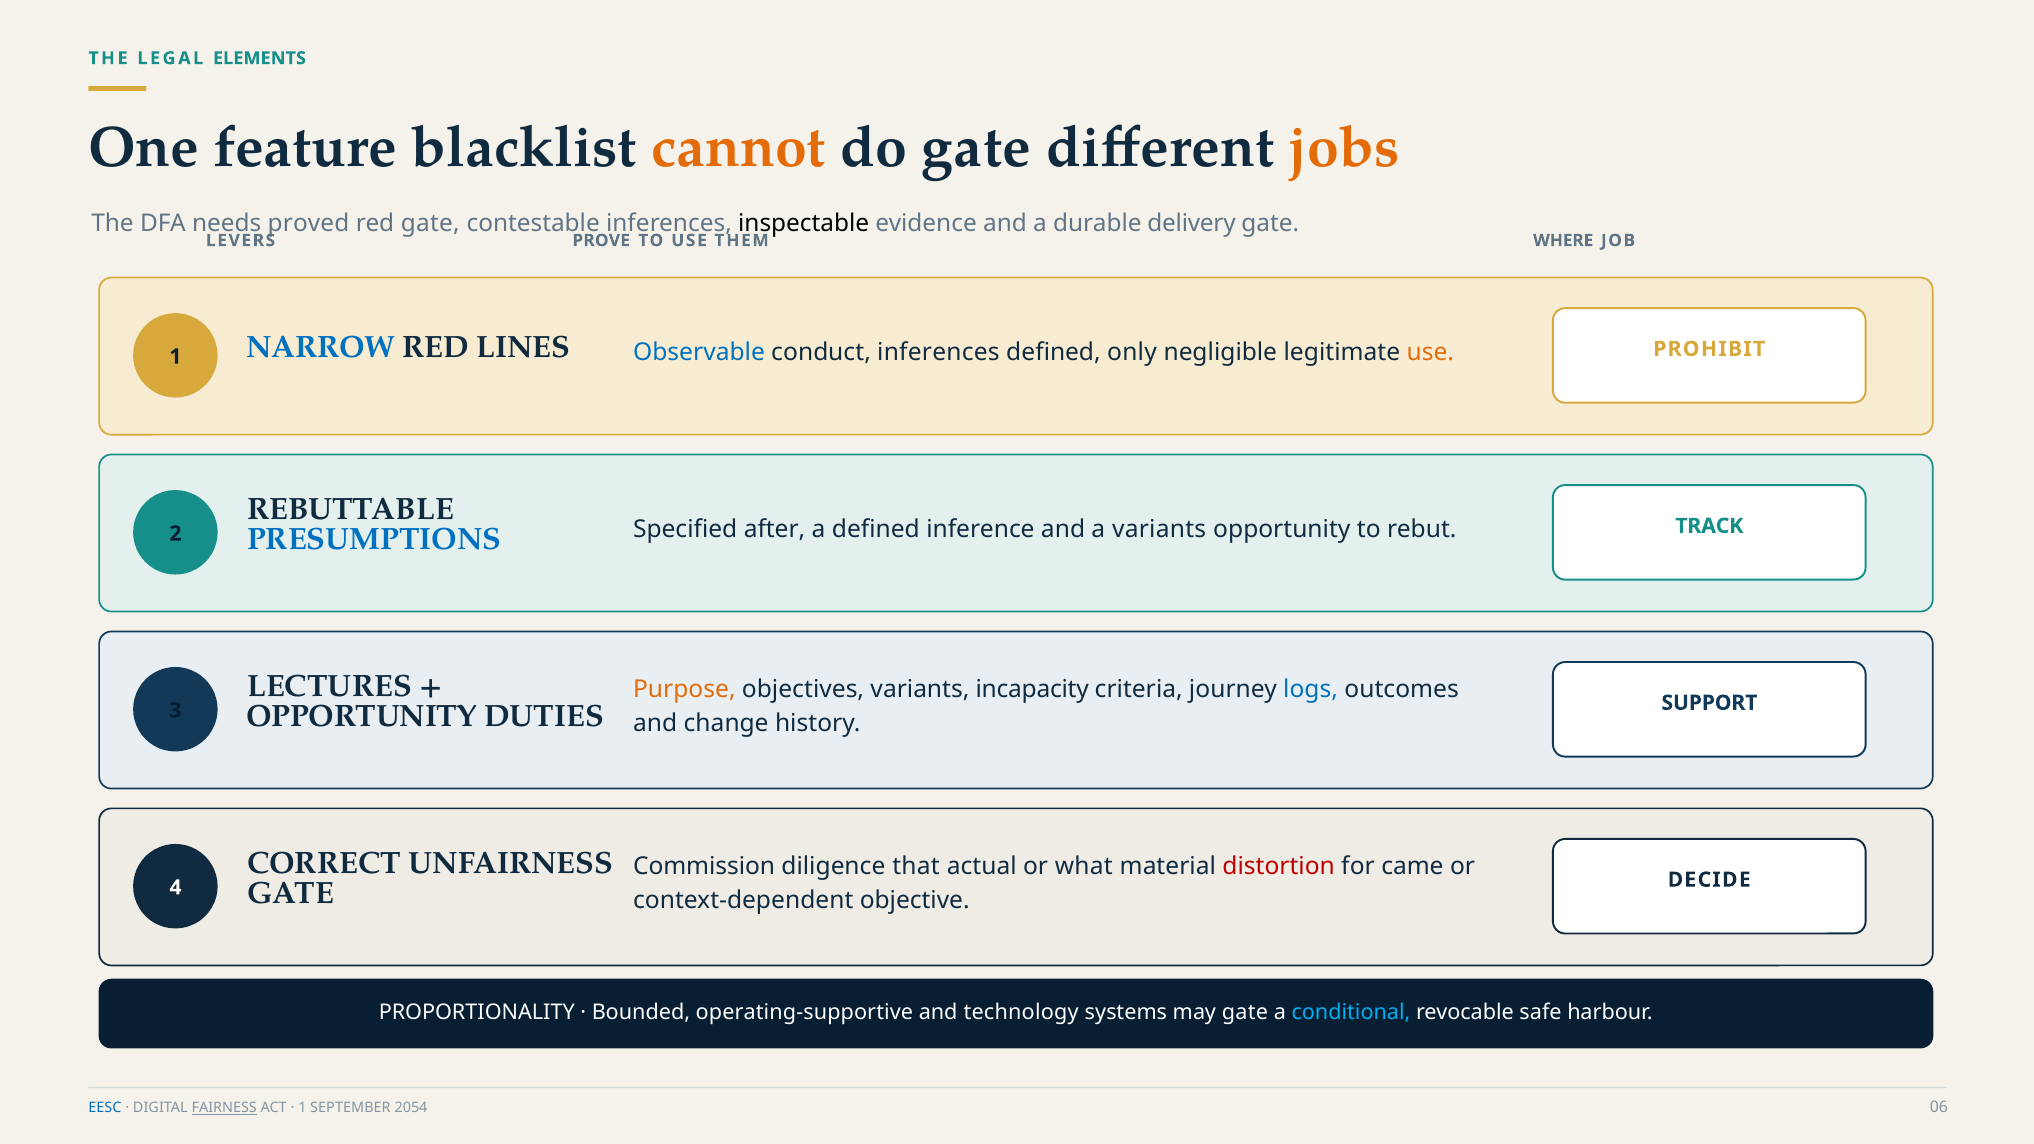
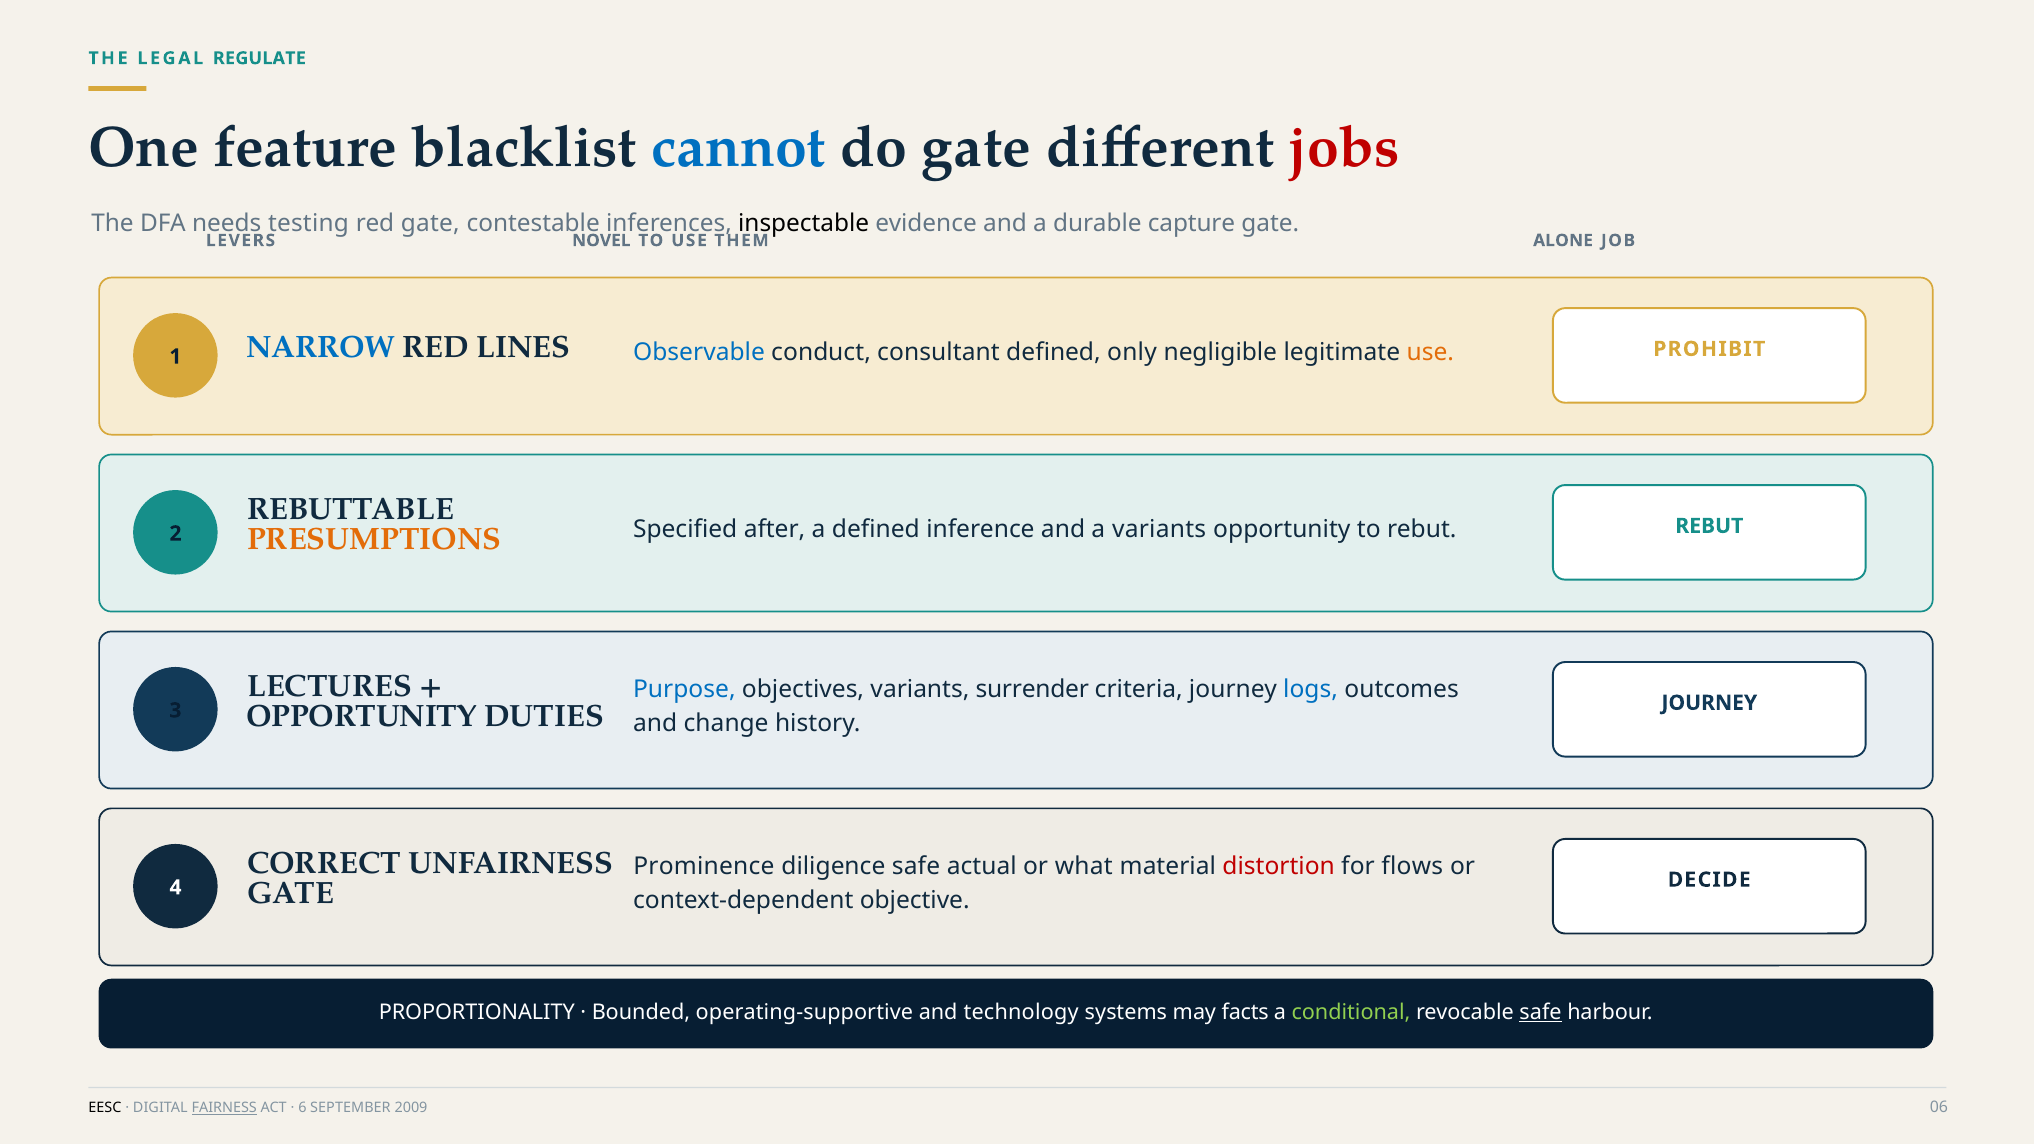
ELEMENTS: ELEMENTS -> REGULATE (259, 58)
cannot colour: orange -> blue (739, 148)
jobs colour: orange -> red (1344, 148)
proved: proved -> testing (308, 223)
delivery: delivery -> capture (1192, 223)
PROVE: PROVE -> NOVEL (601, 240)
WHERE: WHERE -> ALONE (1563, 240)
conduct inferences: inferences -> consultant (938, 352)
PRESUMPTIONS colour: blue -> orange (374, 540)
rebut TRACK: TRACK -> REBUT (1709, 526)
Purpose colour: orange -> blue (684, 689)
incapacity: incapacity -> surrender (1032, 689)
SUPPORT: SUPPORT -> JOURNEY (1709, 703)
Commission: Commission -> Prominence (704, 866)
diligence that: that -> safe (916, 866)
came: came -> flows (1412, 866)
may gate: gate -> facts (1245, 1013)
conditional colour: light blue -> light green (1351, 1013)
safe underline: none -> present (1541, 1013)
EESC colour: blue -> black (105, 1108)
1: 1 -> 6 (302, 1108)
2054: 2054 -> 2009 (411, 1108)
